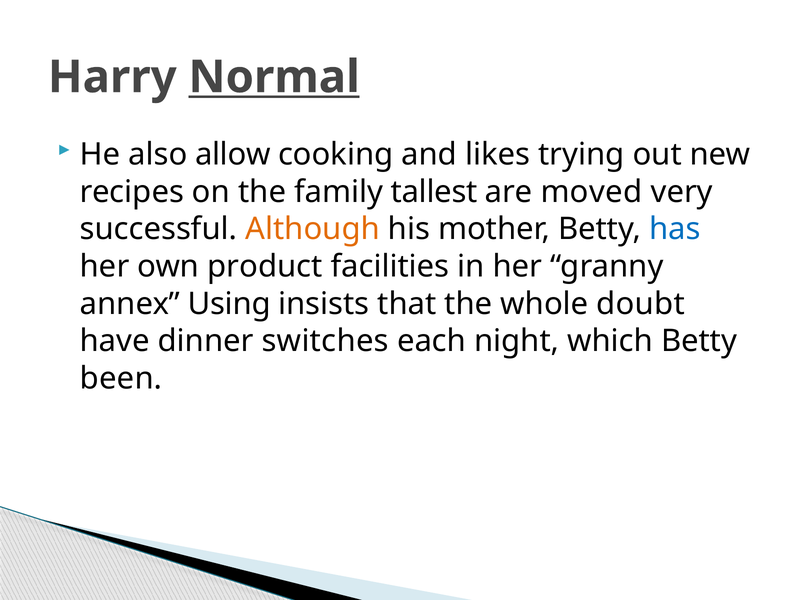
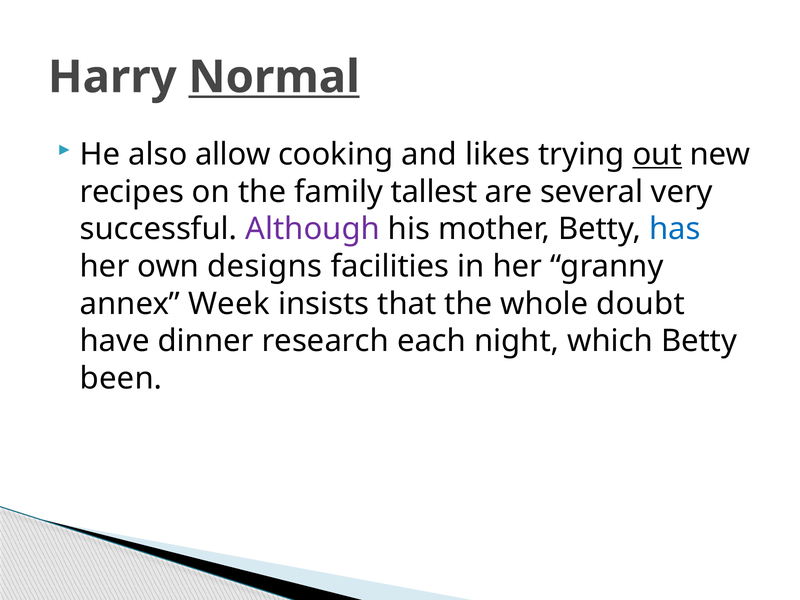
out underline: none -> present (657, 154)
moved: moved -> several (592, 192)
Although colour: orange -> purple (313, 229)
product: product -> designs (265, 266)
Using: Using -> Week (229, 304)
switches: switches -> research (325, 341)
